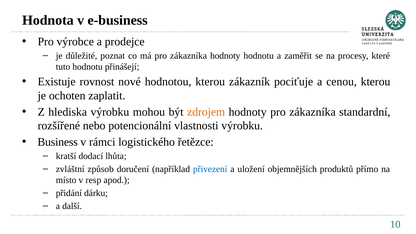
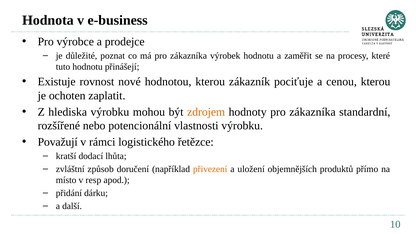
zákazníka hodnoty: hodnoty -> výrobek (225, 56)
Business: Business -> Považují (58, 142)
přivezení colour: blue -> orange (210, 169)
